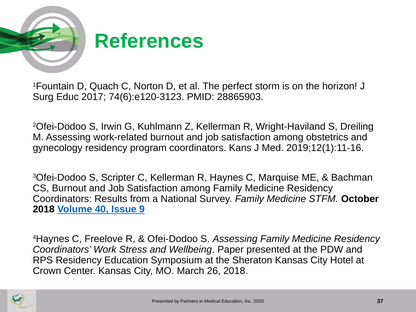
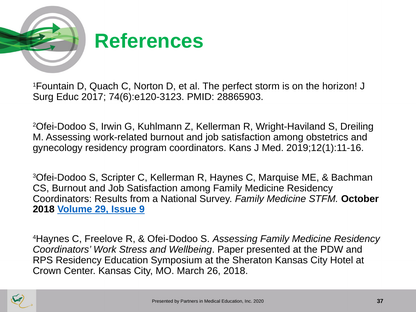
40: 40 -> 29 (102, 209)
